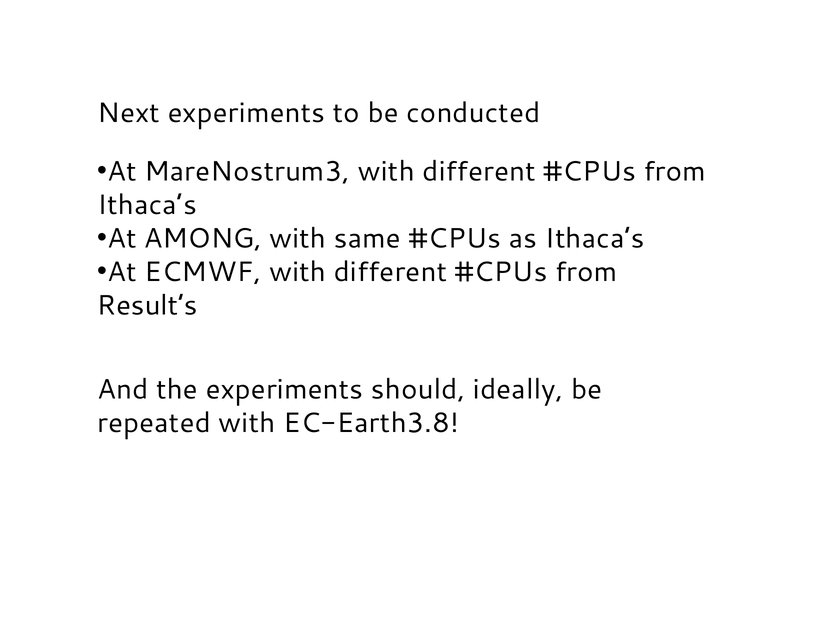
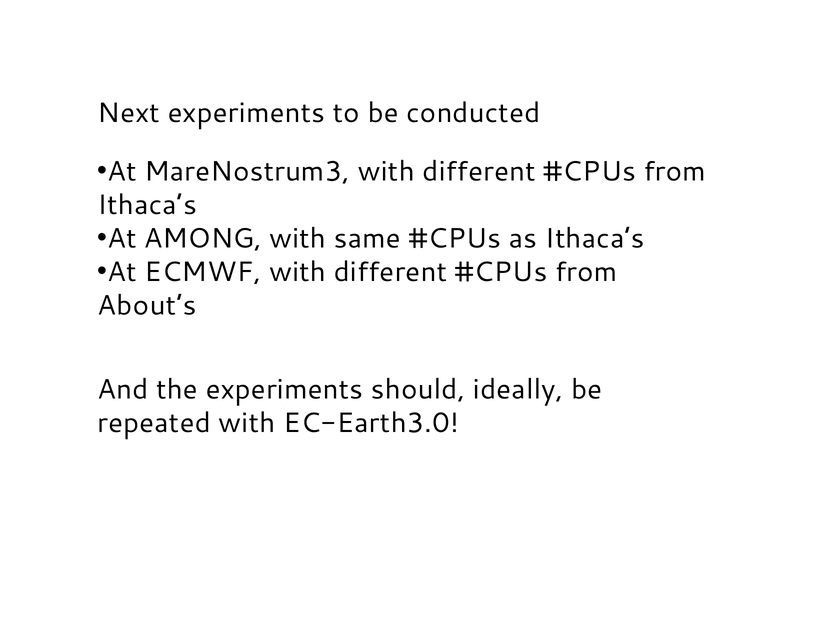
Result’s: Result’s -> About’s (147, 306)
EC-Earth3.8: EC-Earth3.8 -> EC-Earth3.0 (371, 423)
